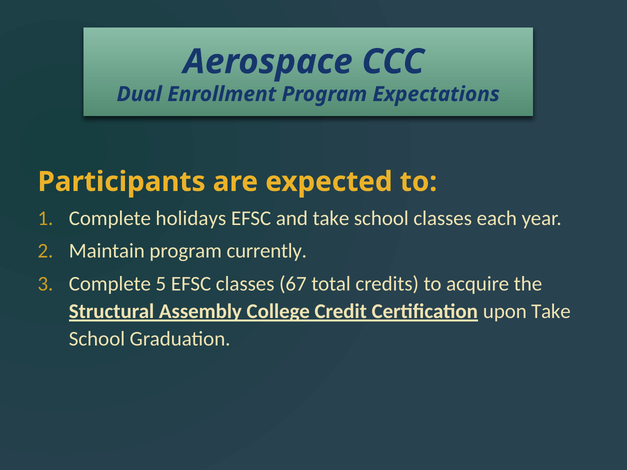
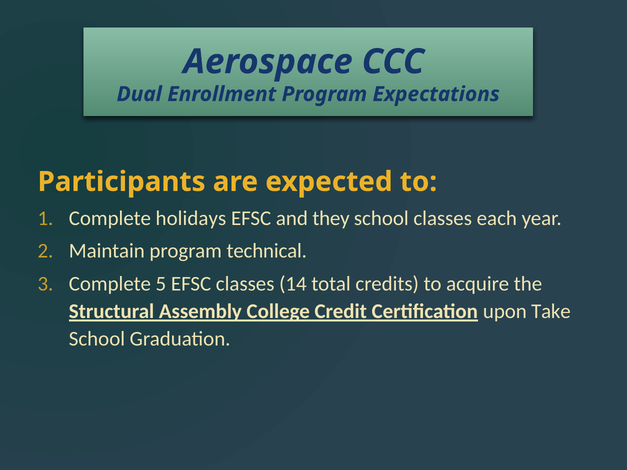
and take: take -> they (331, 218)
currently: currently -> technical (267, 251)
67: 67 -> 14 (293, 284)
